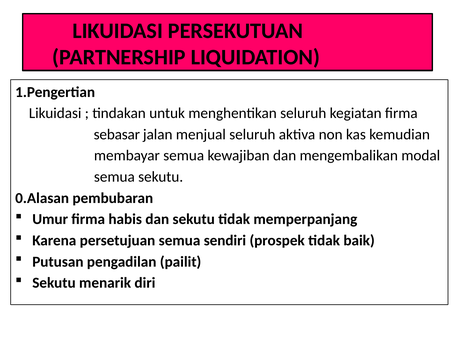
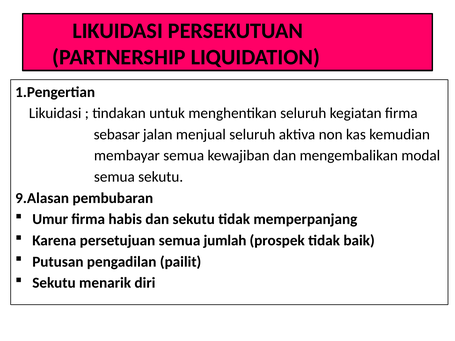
0.Alasan: 0.Alasan -> 9.Alasan (42, 198)
sendiri: sendiri -> jumlah (225, 241)
